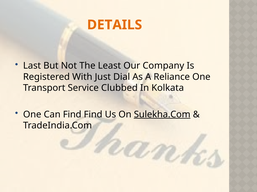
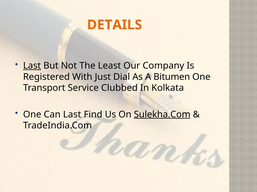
Last underline: none -> present (32, 66)
Reliance: Reliance -> Bitumen (172, 77)
Can Find: Find -> Last (72, 115)
